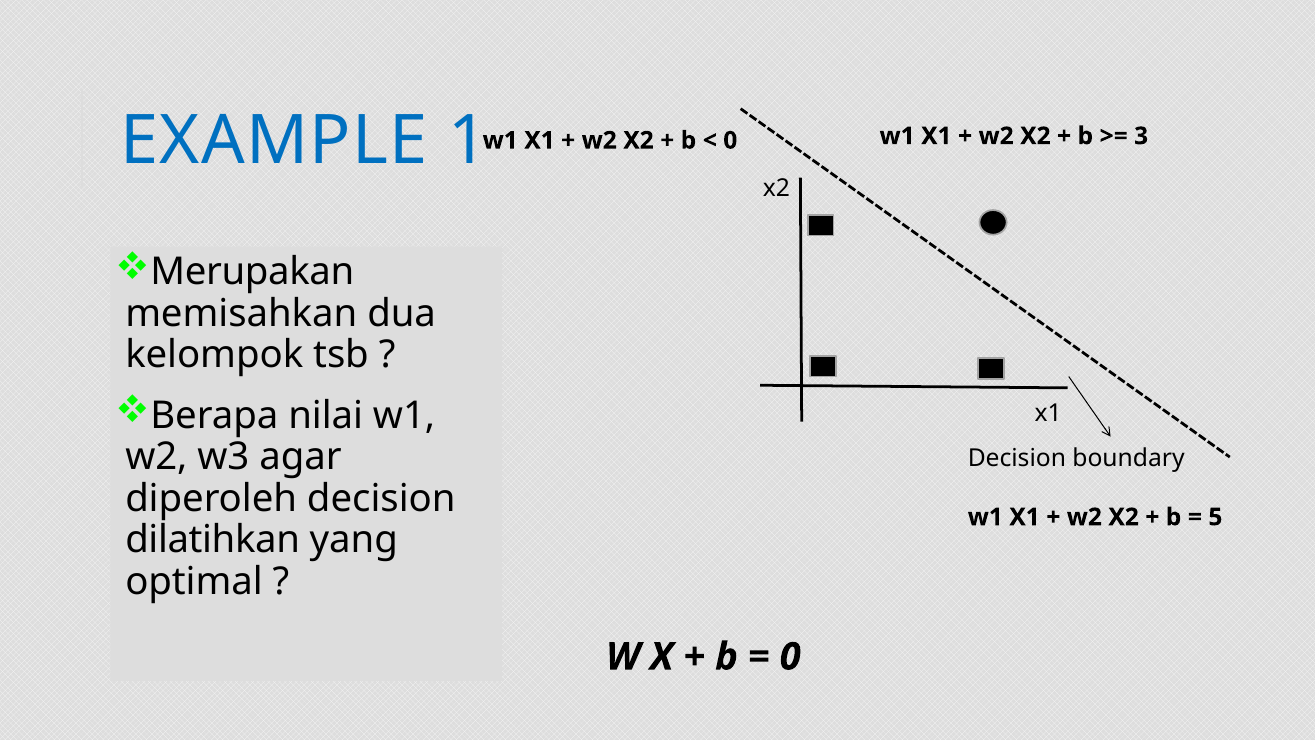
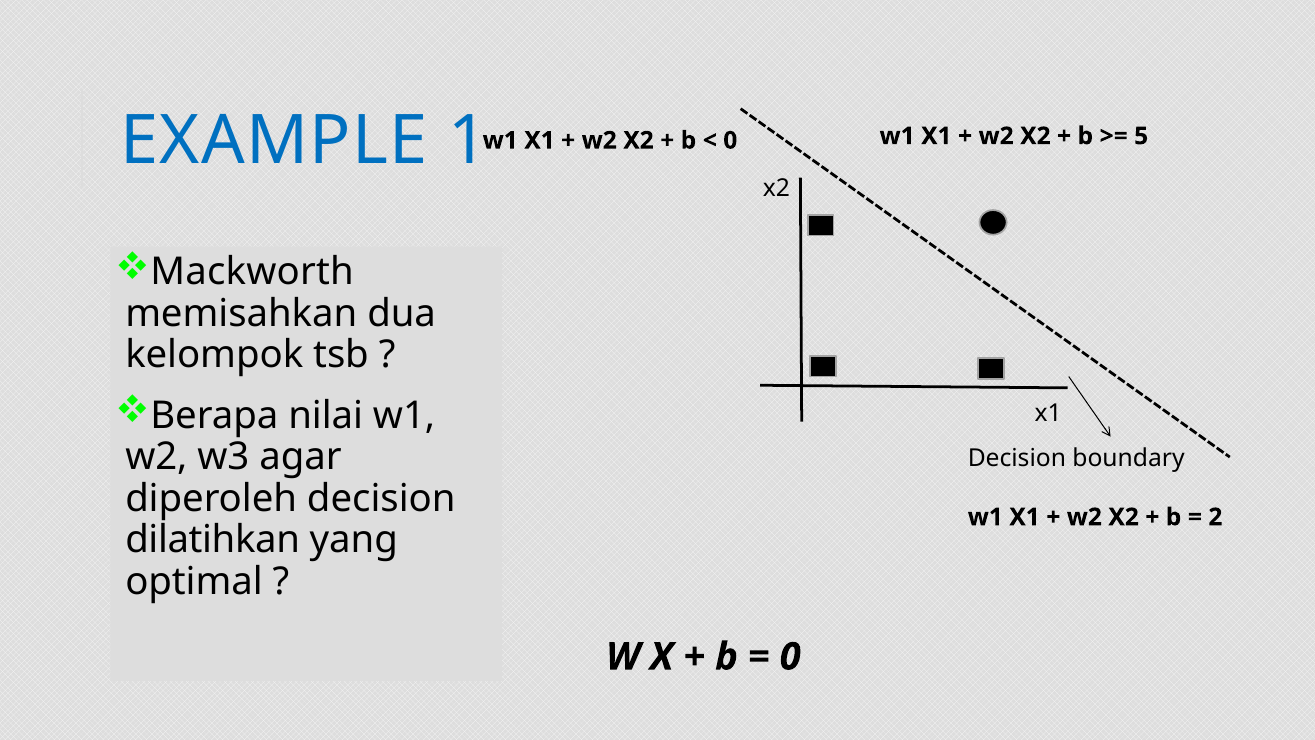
3: 3 -> 5 (1141, 136)
Merupakan: Merupakan -> Mackworth (252, 272)
5: 5 -> 2 (1215, 517)
